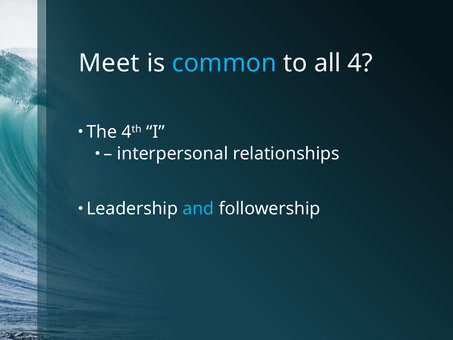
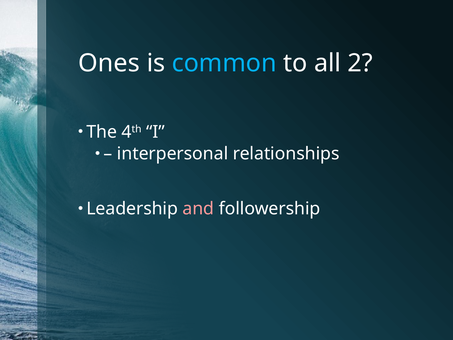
Meet: Meet -> Ones (109, 63)
4: 4 -> 2 (360, 63)
and colour: light blue -> pink (198, 209)
